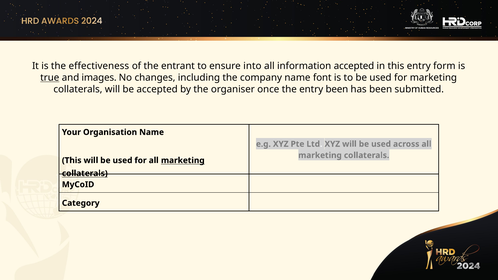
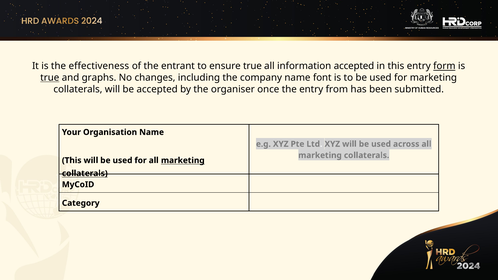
ensure into: into -> true (252, 66)
form underline: none -> present (444, 66)
images: images -> graphs (99, 78)
entry been: been -> from (337, 89)
